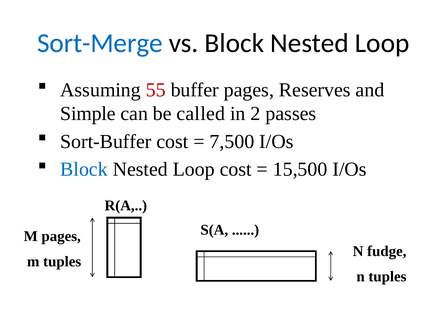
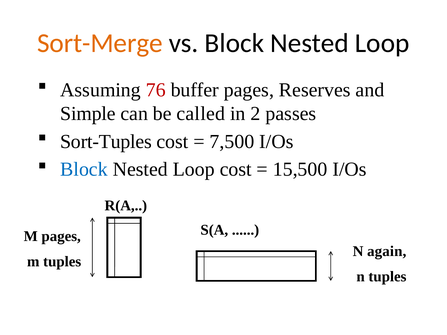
Sort-Merge colour: blue -> orange (100, 43)
55: 55 -> 76 (156, 90)
Sort-Buffer: Sort-Buffer -> Sort-Tuples (106, 142)
fudge: fudge -> again (387, 251)
